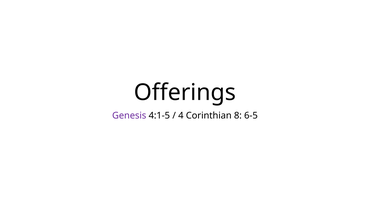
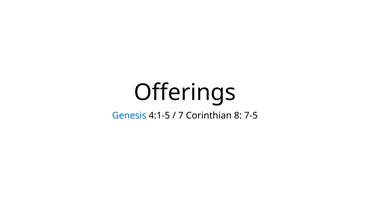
Genesis colour: purple -> blue (129, 116)
4: 4 -> 7 (181, 116)
6-5: 6-5 -> 7-5 (251, 116)
